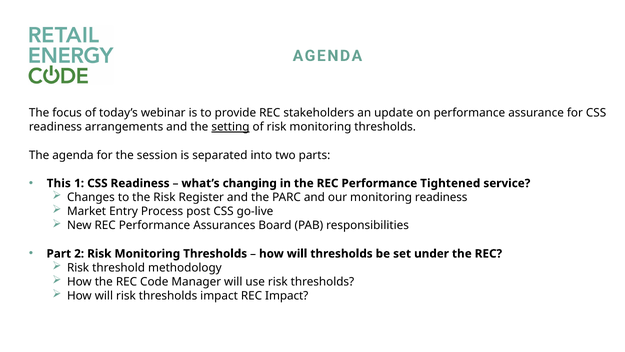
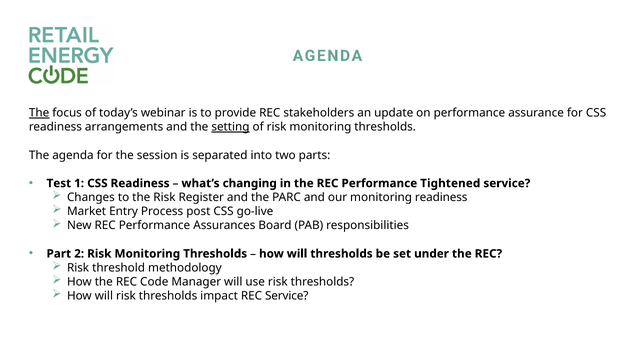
The underline: none -> present (39, 113)
This: This -> Test (59, 183)
REC Impact: Impact -> Service (287, 296)
